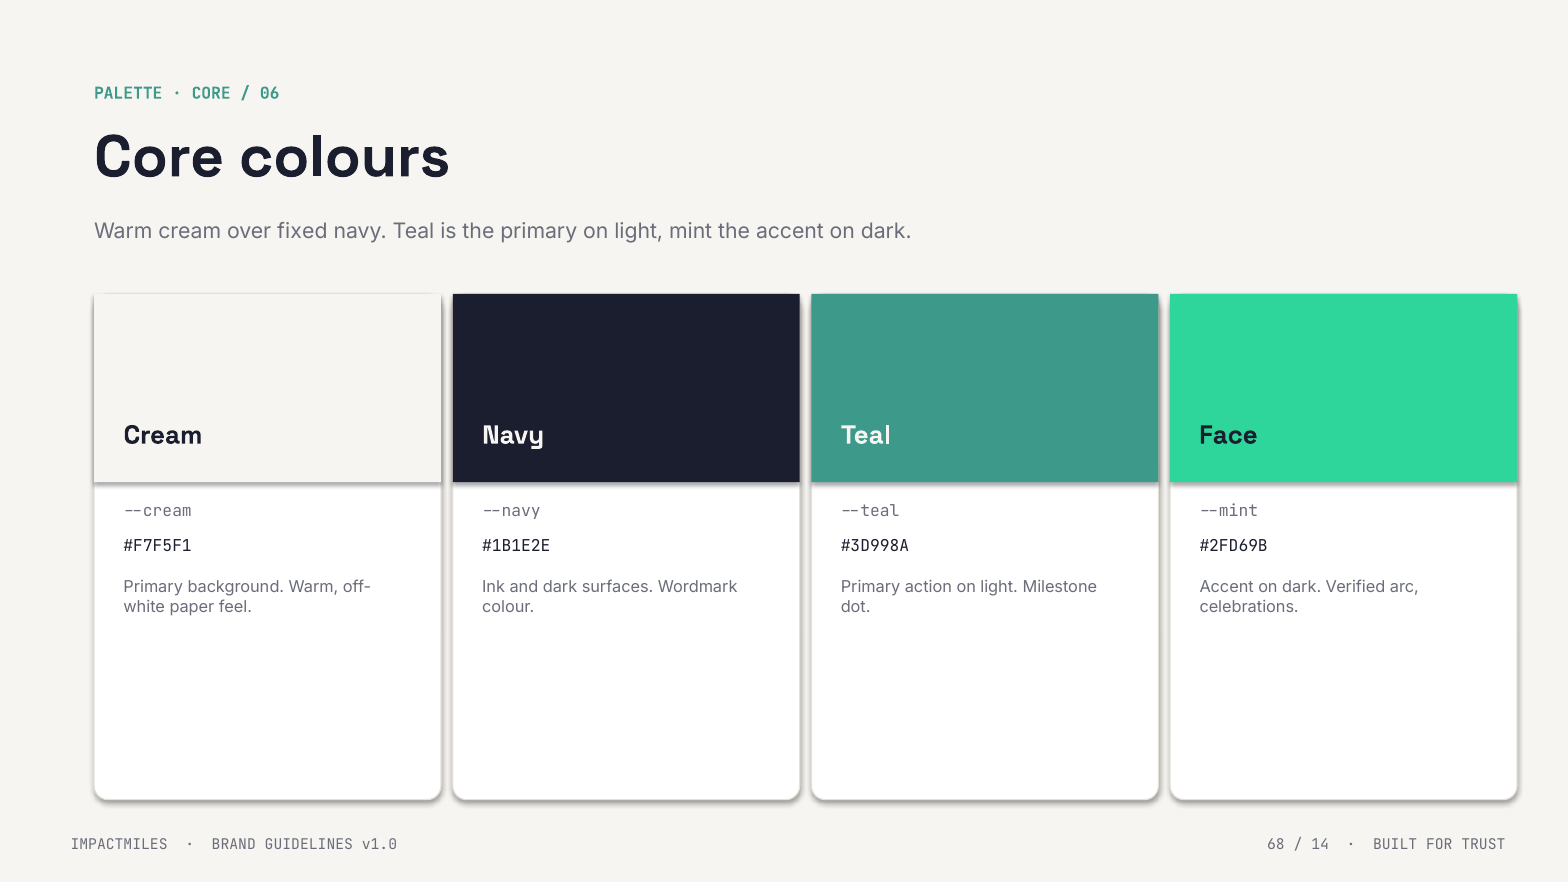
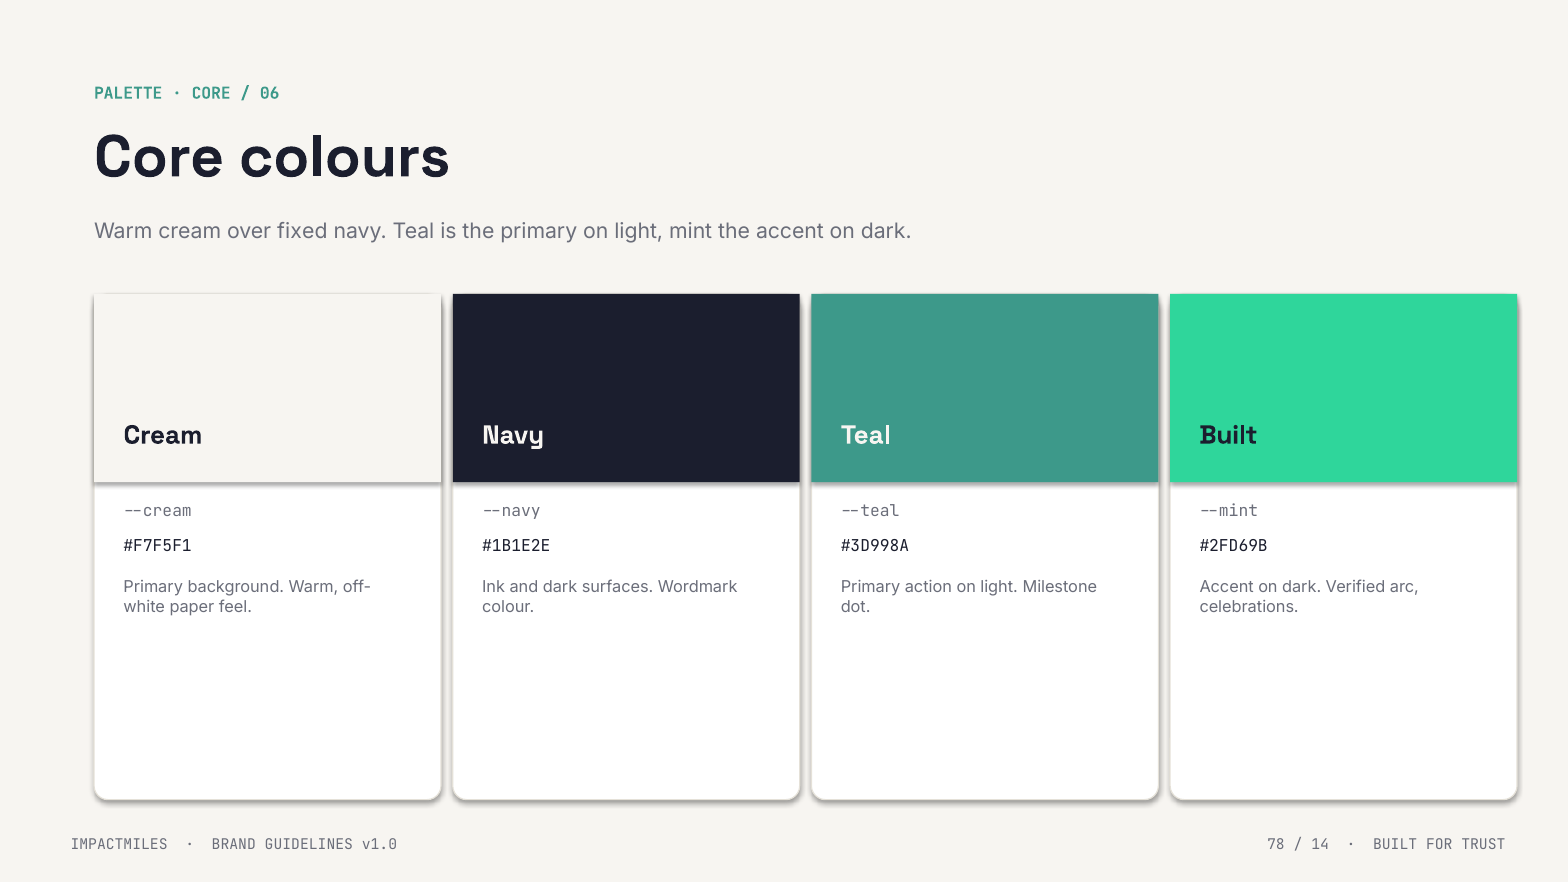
Face: Face -> Built (1228, 435)
68: 68 -> 78 (1276, 845)
